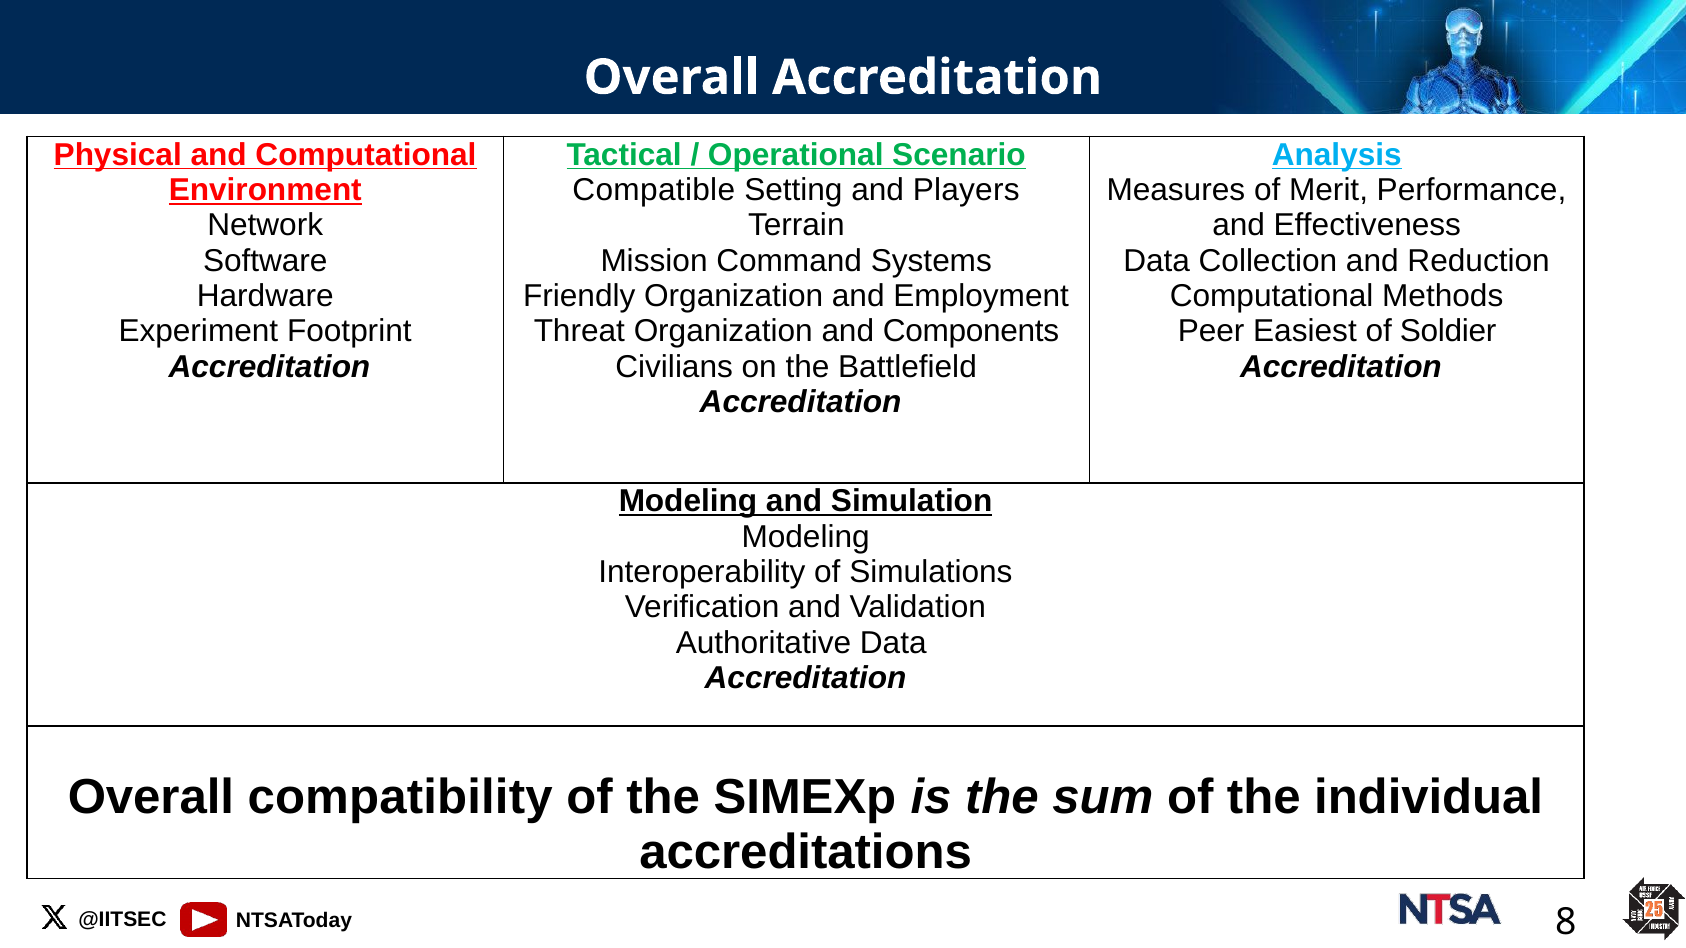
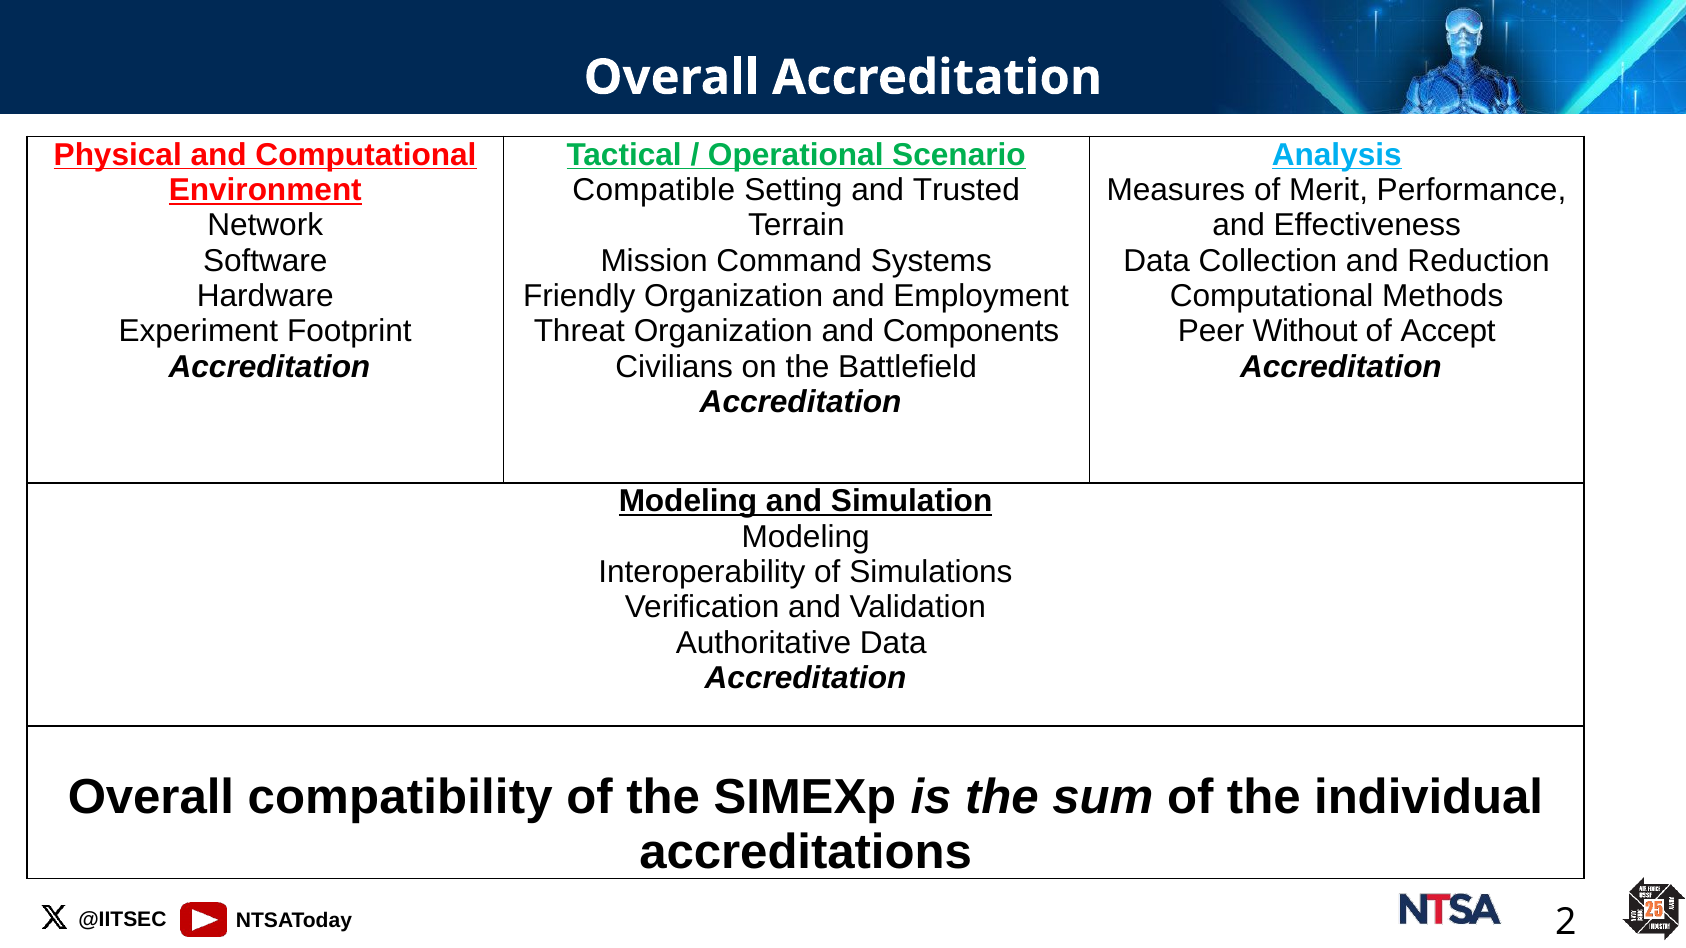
Players: Players -> Trusted (966, 190)
Easiest: Easiest -> Without (1305, 332)
Soldier: Soldier -> Accept (1448, 332)
8: 8 -> 2 (1566, 922)
